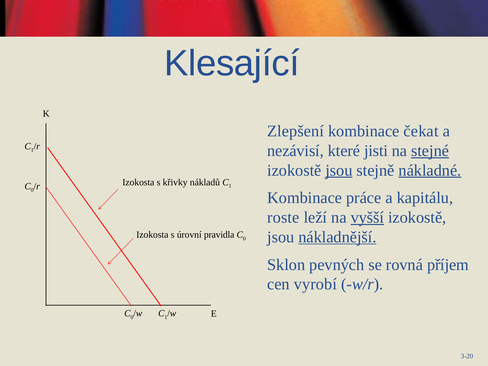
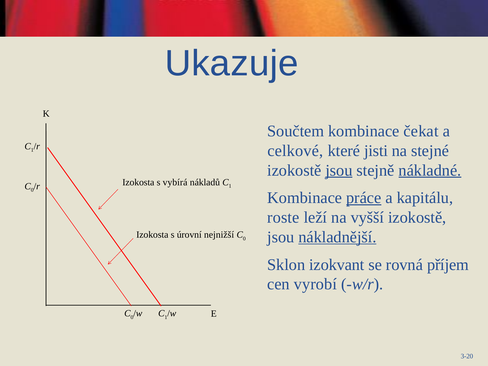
Klesající: Klesající -> Ukazuje (232, 63)
Zlepšení: Zlepšení -> Součtem (296, 131)
nezávisí: nezávisí -> celkové (295, 151)
stejné underline: present -> none (430, 151)
křivky: křivky -> vybírá (175, 182)
práce underline: none -> present (364, 198)
vyšší underline: present -> none (367, 217)
pravidla: pravidla -> nejnižší (219, 235)
pevných: pevných -> izokvant (337, 265)
